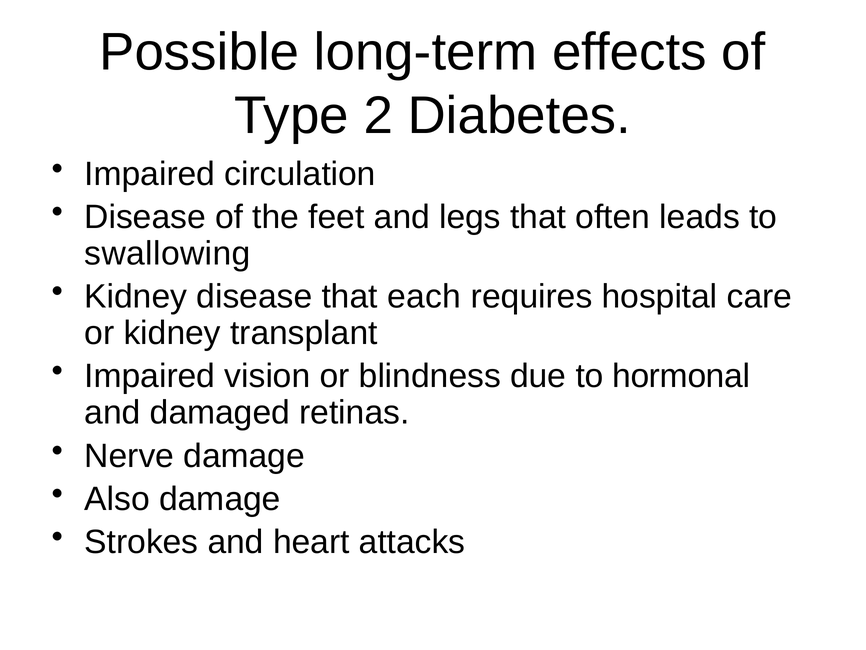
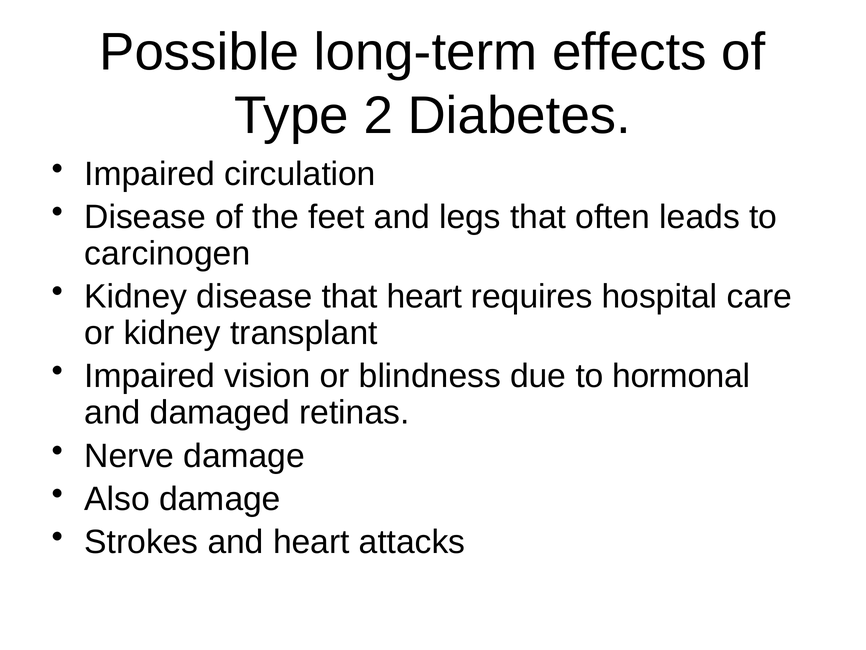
swallowing: swallowing -> carcinogen (168, 253)
that each: each -> heart (424, 297)
